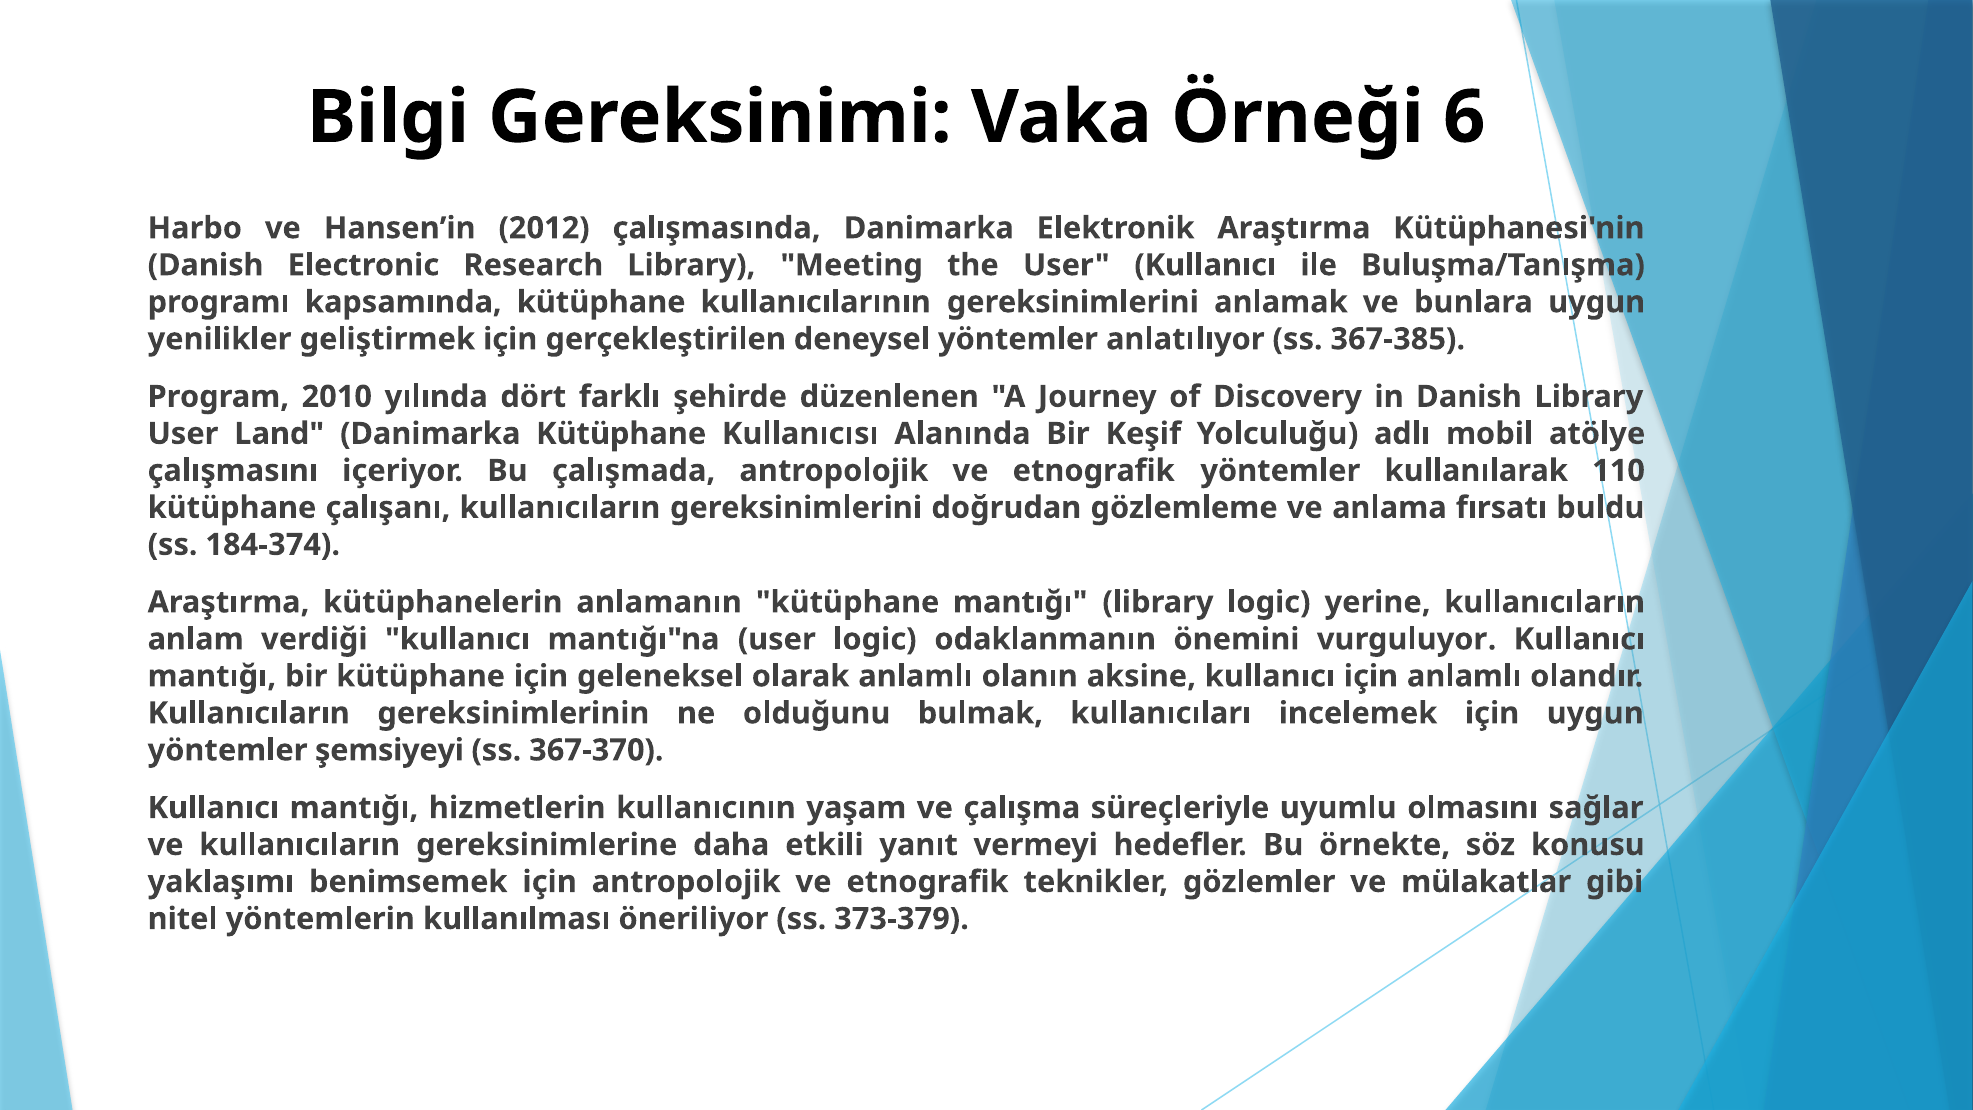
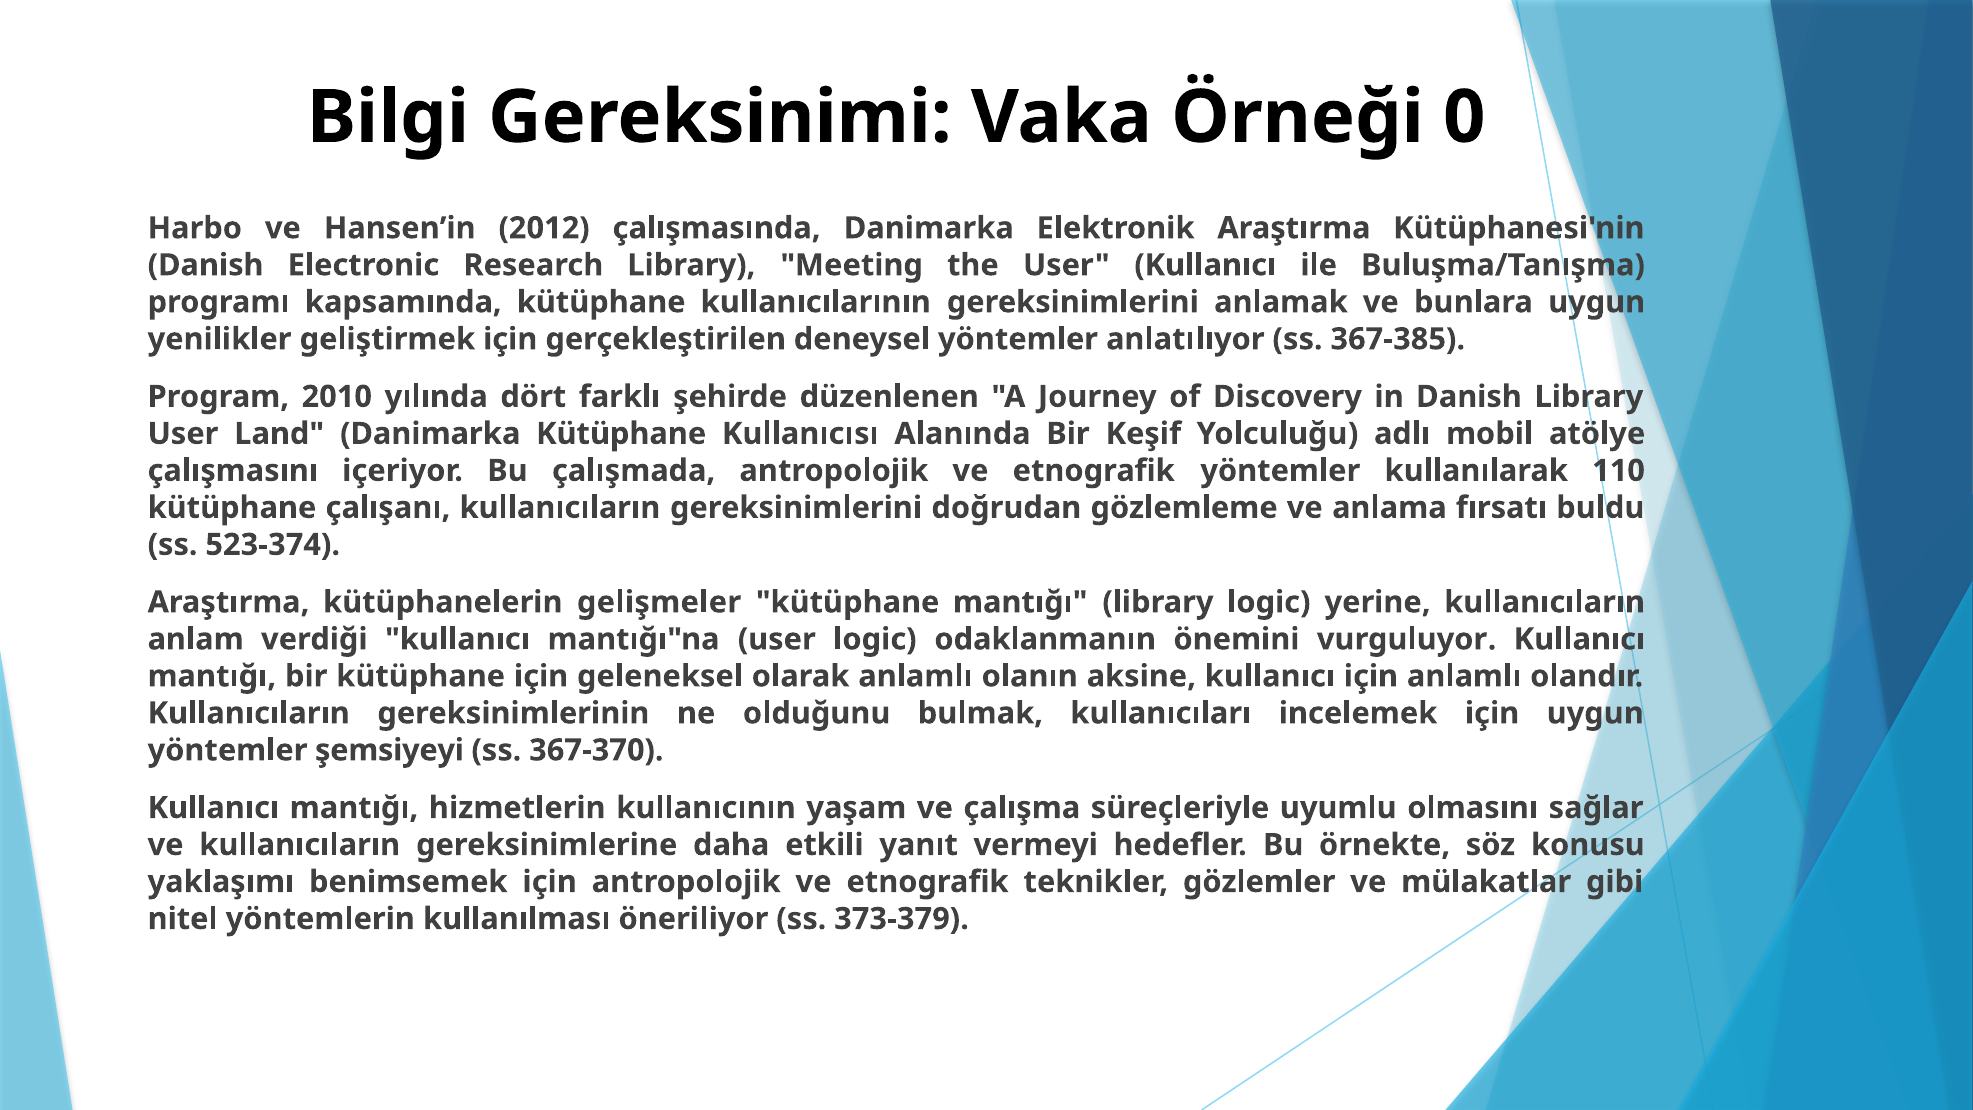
6: 6 -> 0 (1464, 117)
184-374: 184-374 -> 523-374 (273, 545)
anlamanın: anlamanın -> gelişmeler (659, 602)
